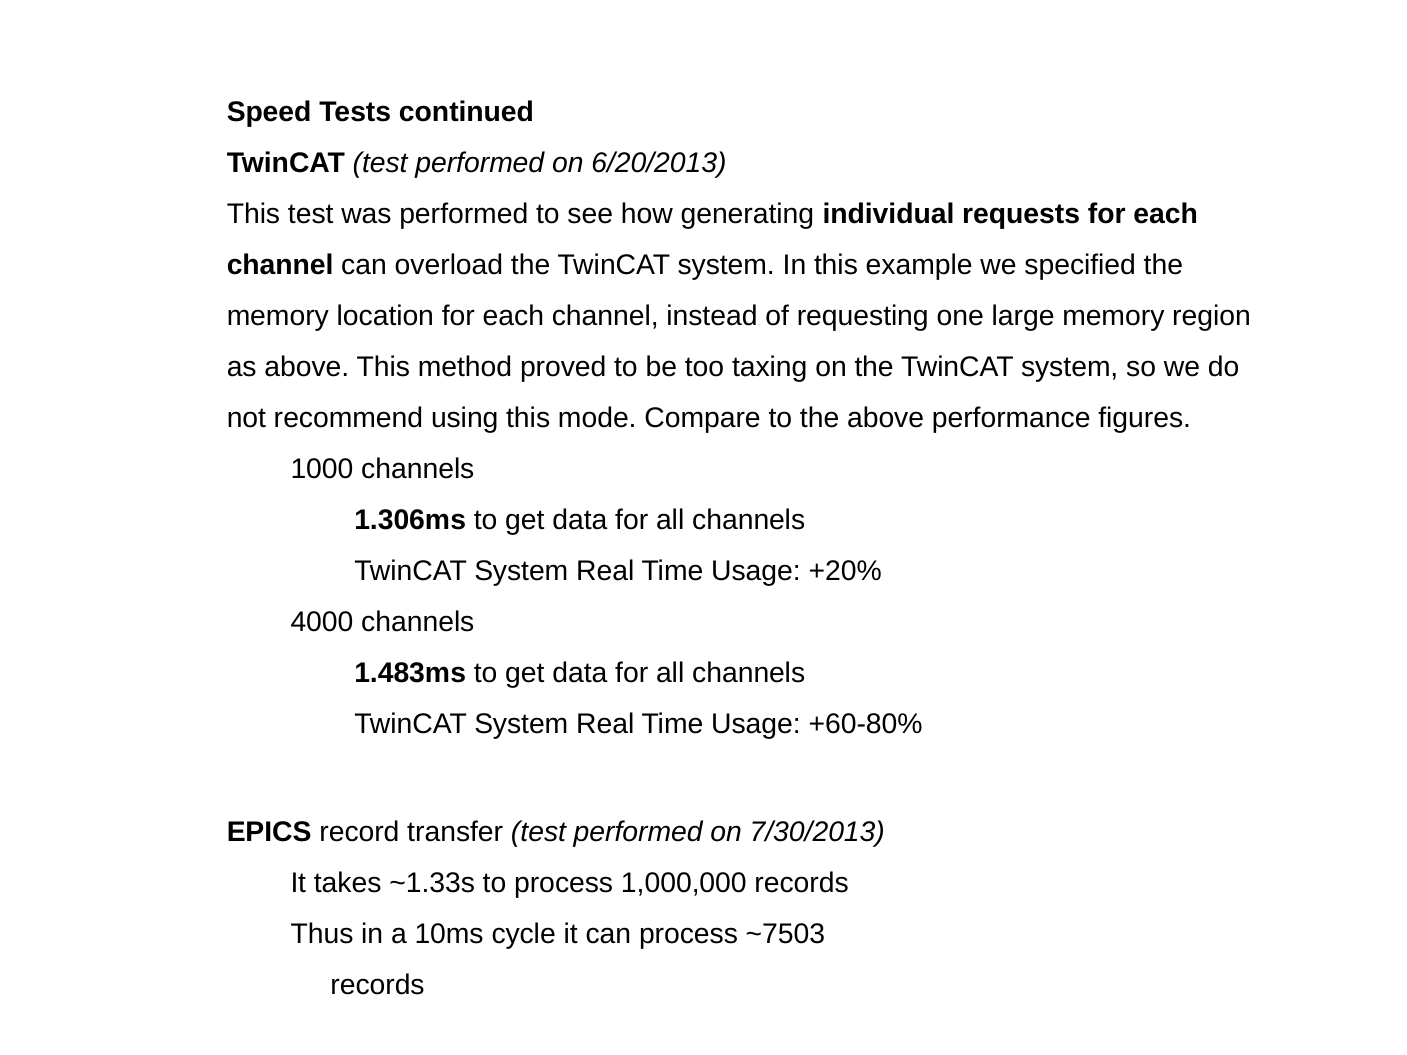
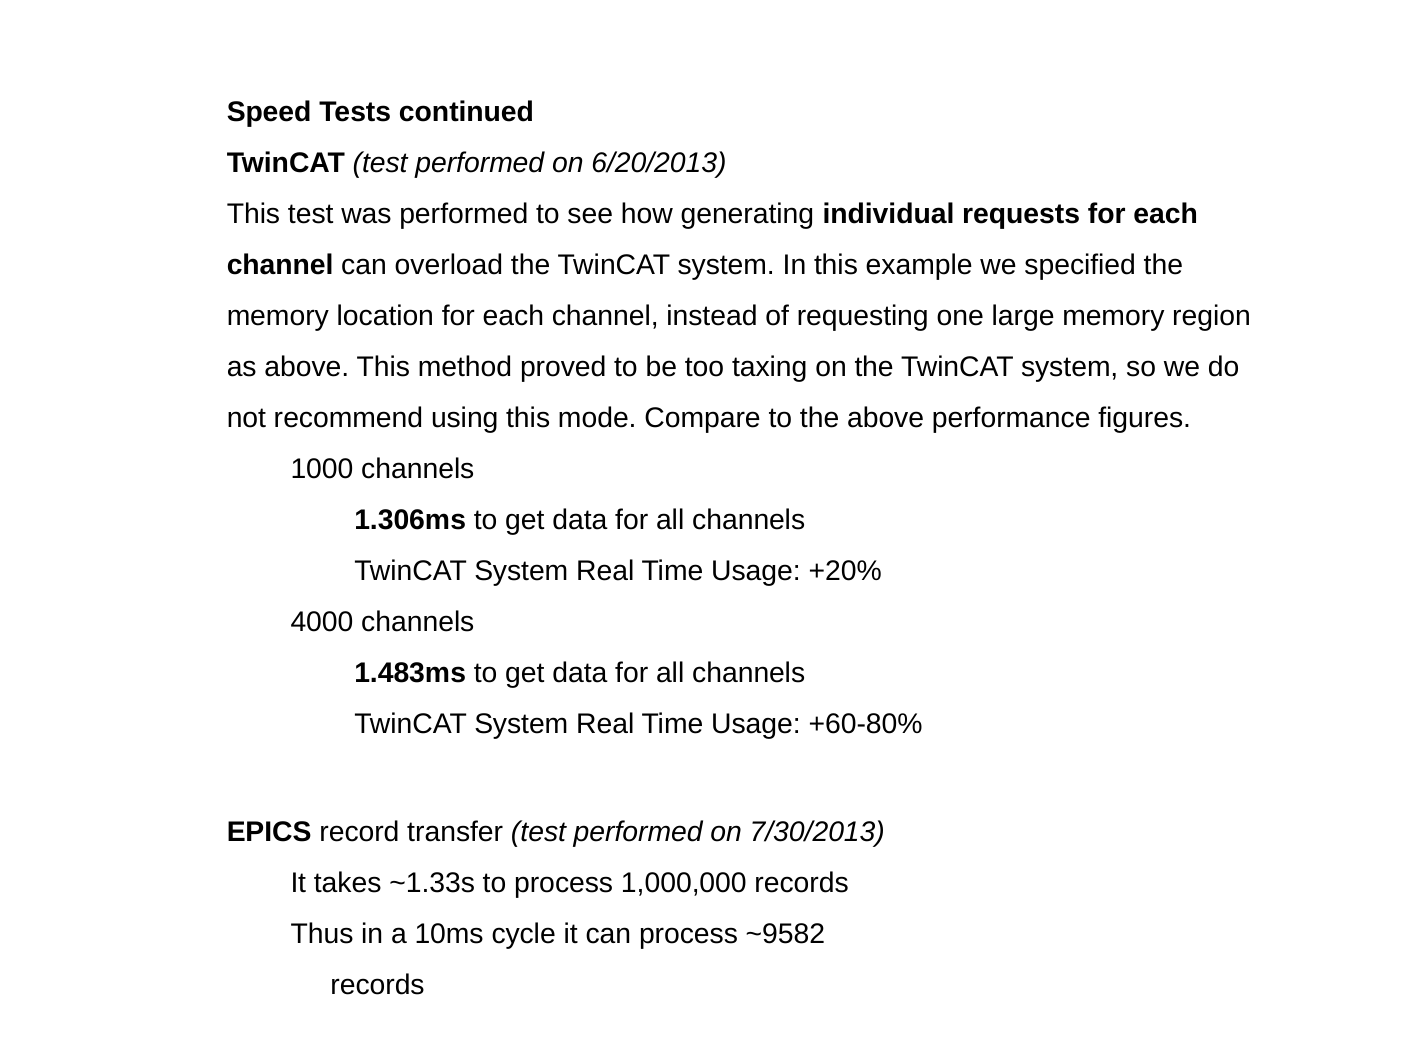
~7503: ~7503 -> ~9582 (785, 935)
